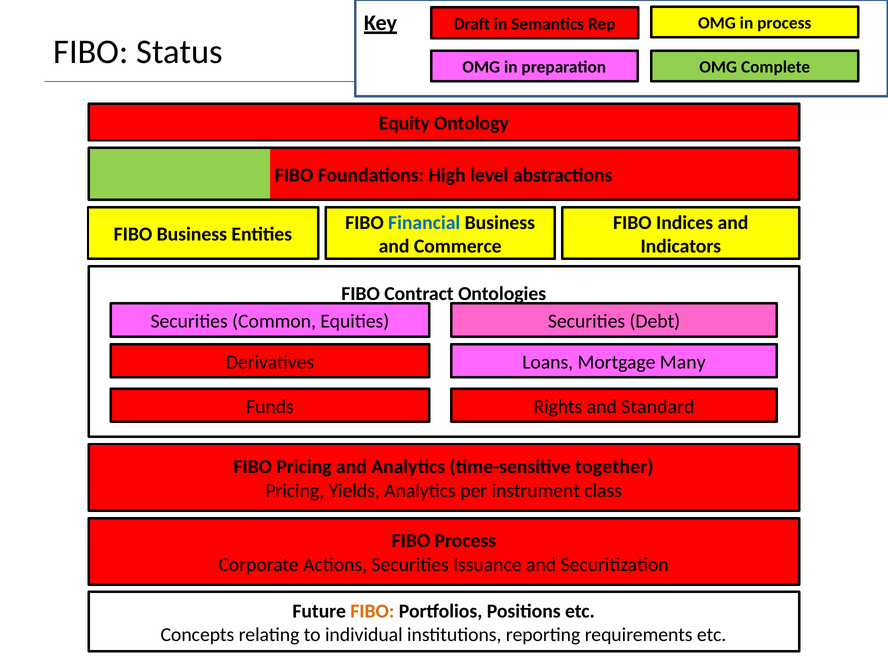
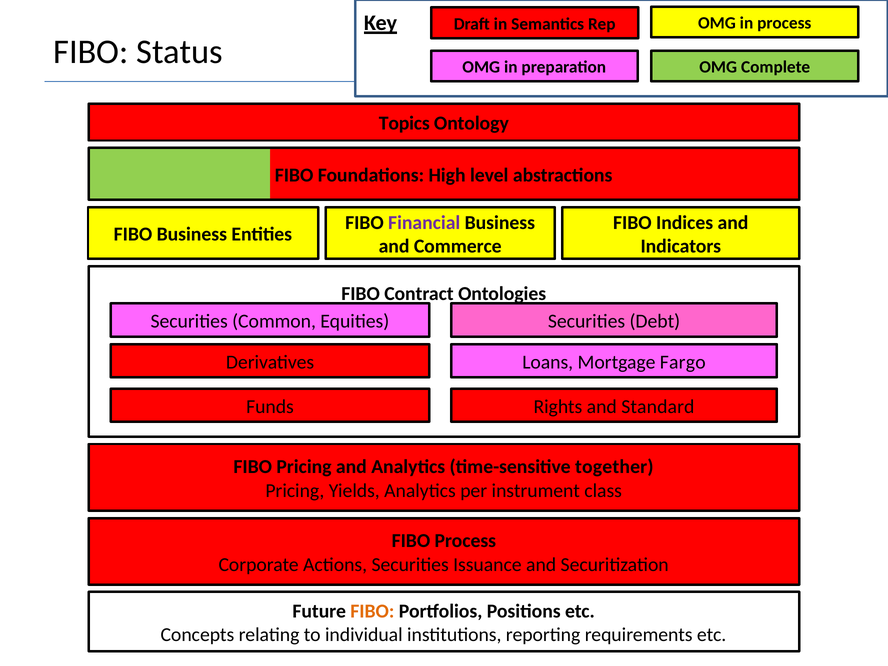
Equity: Equity -> Topics (404, 123)
Financial colour: blue -> purple (424, 223)
Many: Many -> Fargo (683, 362)
